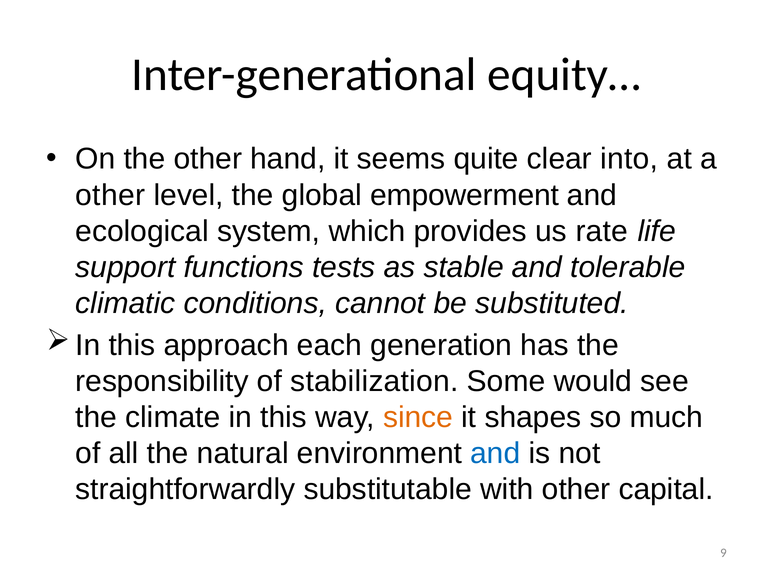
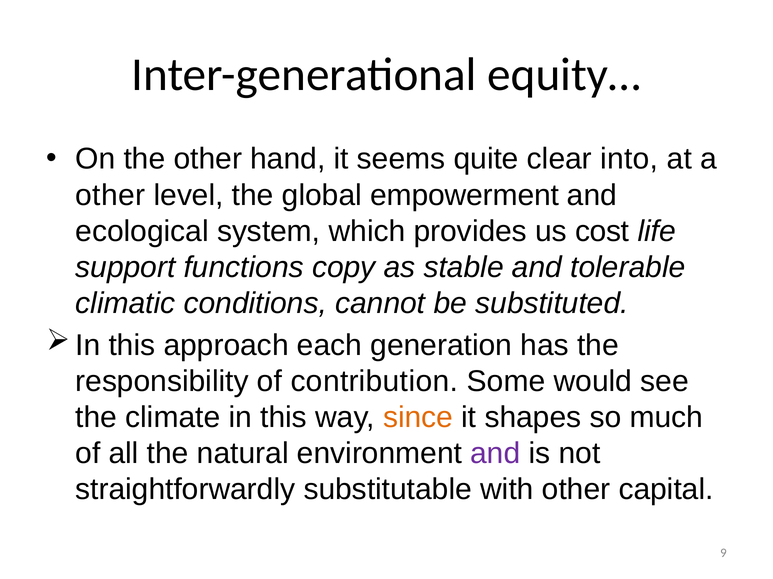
rate: rate -> cost (602, 231)
tests: tests -> copy (344, 268)
stabilization: stabilization -> contribution (374, 382)
and colour: blue -> purple (495, 454)
